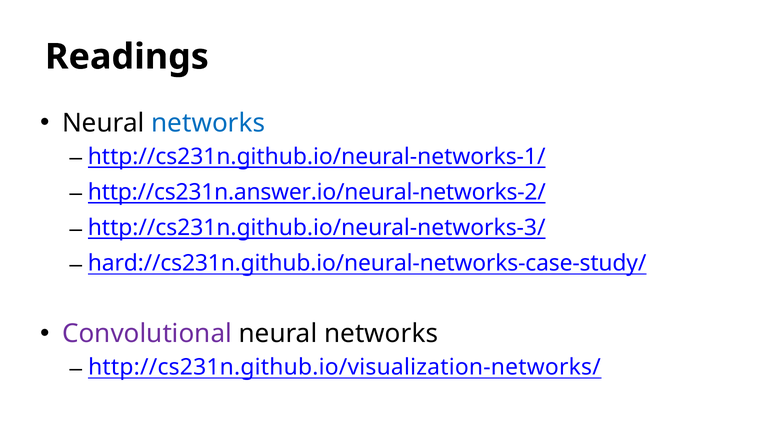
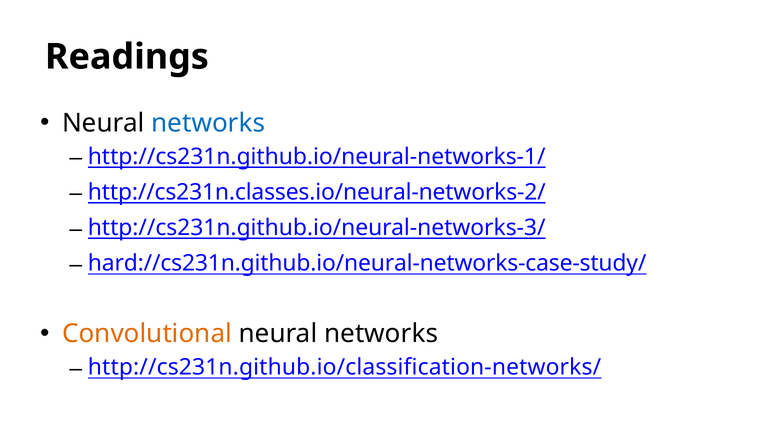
http://cs231n.answer.io/neural-networks-2/: http://cs231n.answer.io/neural-networks-2/ -> http://cs231n.classes.io/neural-networks-2/ (317, 192)
Convolutional colour: purple -> orange (147, 334)
http://cs231n.github.io/visualization-networks/: http://cs231n.github.io/visualization-networks/ -> http://cs231n.github.io/classification-networks/ (344, 368)
